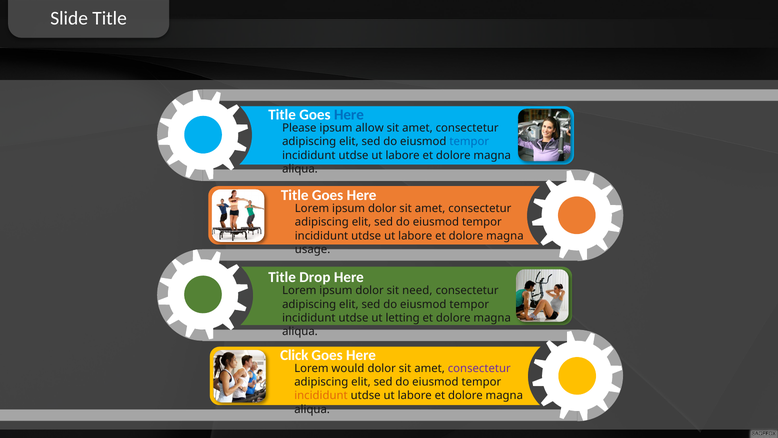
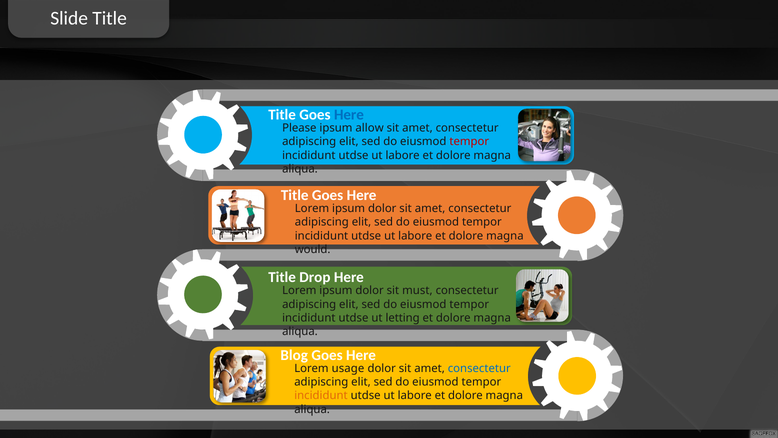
tempor colour: blue -> red (469, 142)
usage: usage -> would (313, 249)
need: need -> must (417, 290)
Click: Click -> Blog (294, 355)
would: would -> usage (348, 368)
consectetur colour: purple -> blue (479, 368)
